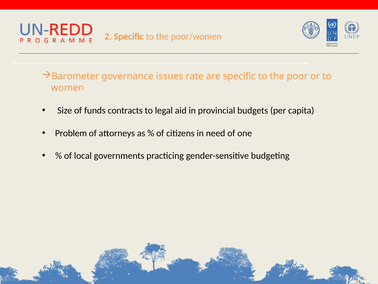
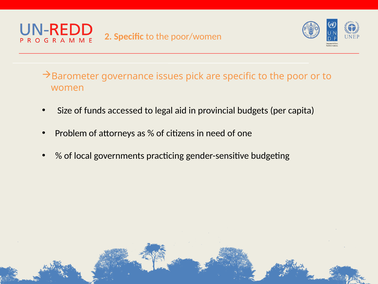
rate: rate -> pick (195, 76)
contracts: contracts -> accessed (125, 110)
